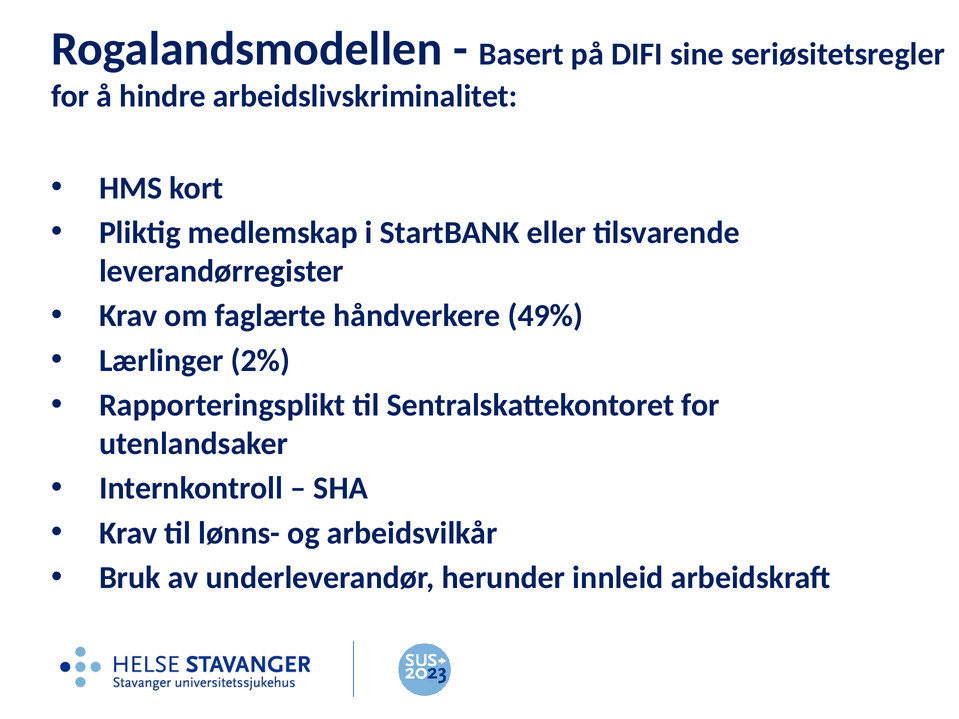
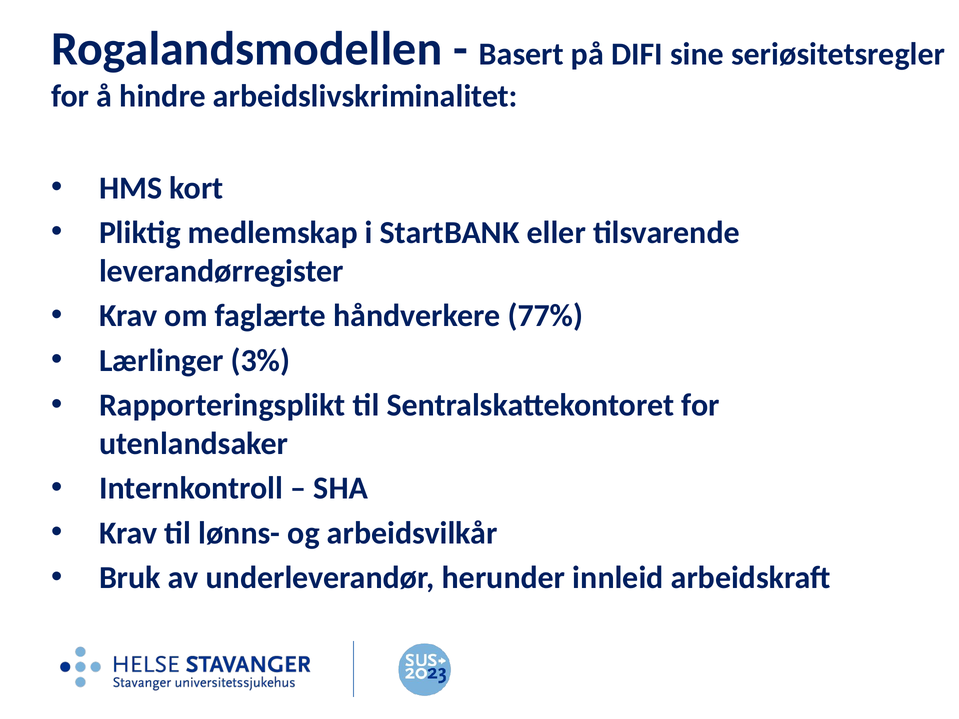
49%: 49% -> 77% (545, 316)
2%: 2% -> 3% (261, 361)
